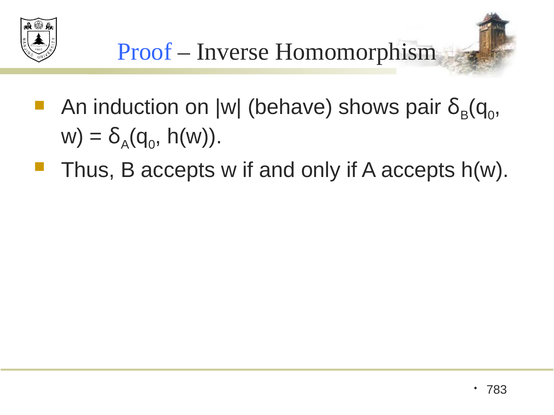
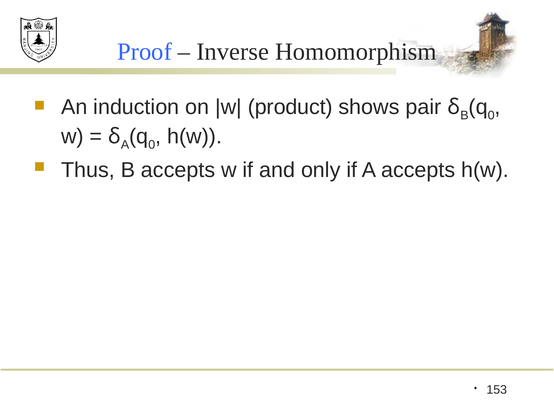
behave: behave -> product (290, 107)
783: 783 -> 153 (497, 390)
